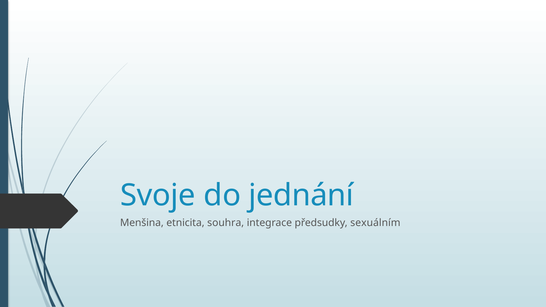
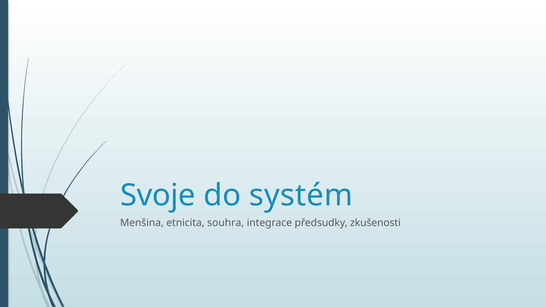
jednání: jednání -> systém (301, 196)
sexuálním: sexuálním -> zkušenosti (375, 223)
